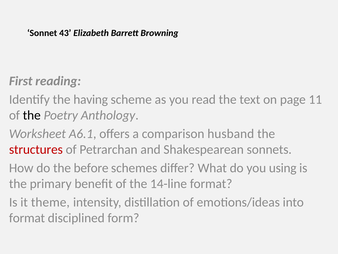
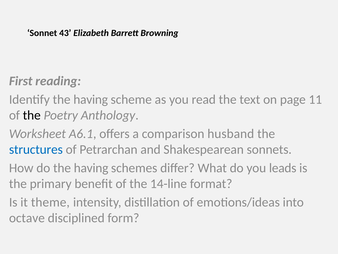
structures colour: red -> blue (36, 149)
do the before: before -> having (91, 168)
using: using -> leads (283, 168)
format: format -> octave (27, 218)
